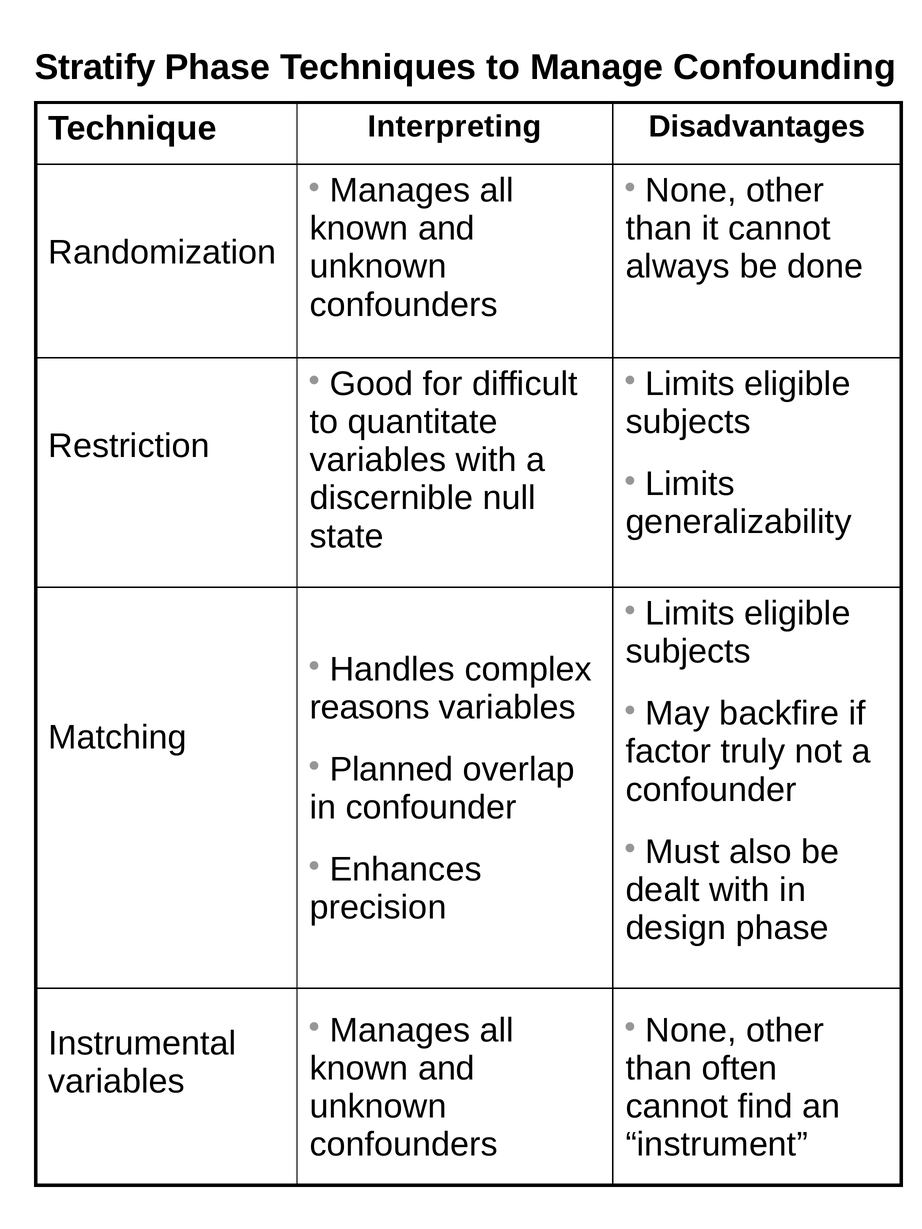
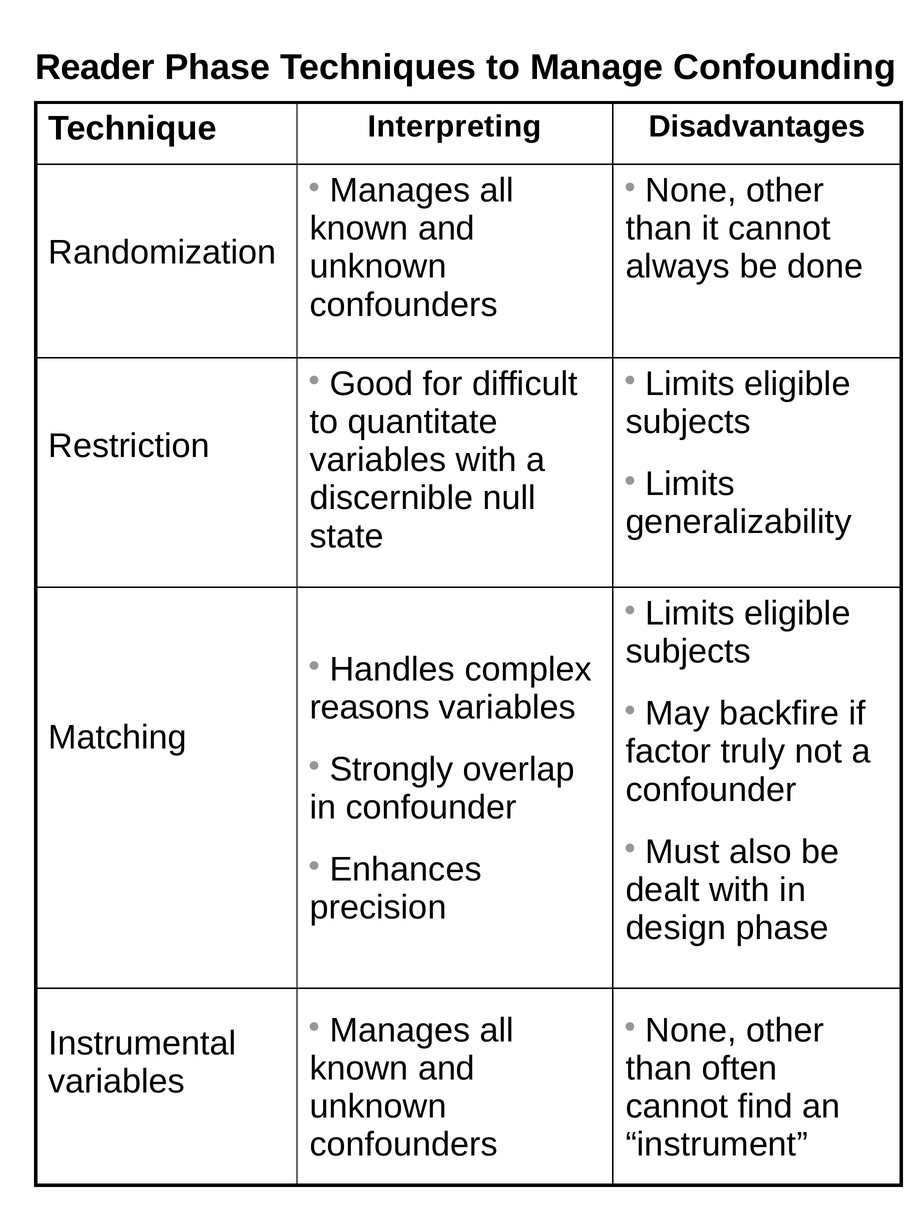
Stratify: Stratify -> Reader (95, 67)
Planned: Planned -> Strongly (391, 770)
